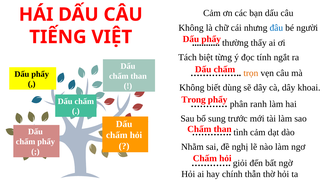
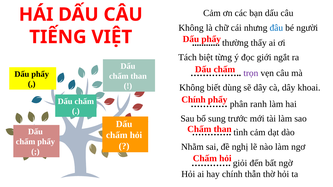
tính: tính -> giới (264, 57)
trọn colour: orange -> purple (251, 73)
Trong: Trong -> Chính (194, 100)
